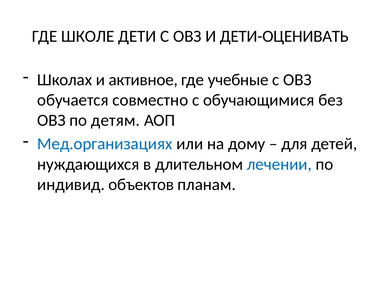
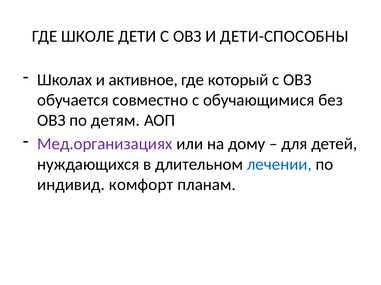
ДЕТИ-ОЦЕНИВАТЬ: ДЕТИ-ОЦЕНИВАТЬ -> ДЕТИ-СПОСОБНЫ (284, 36)
учебные: учебные -> который (238, 80)
Мед.организациях colour: blue -> purple (105, 144)
объектов: объектов -> комфорт (141, 185)
